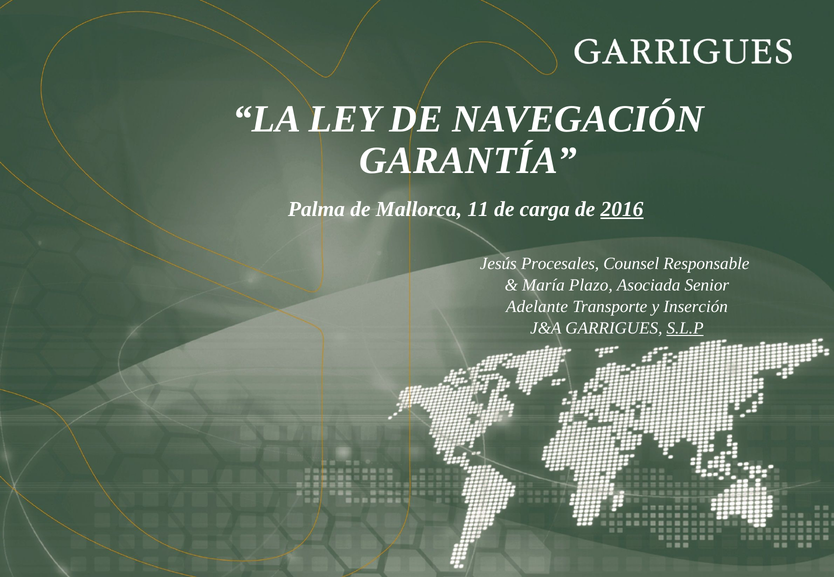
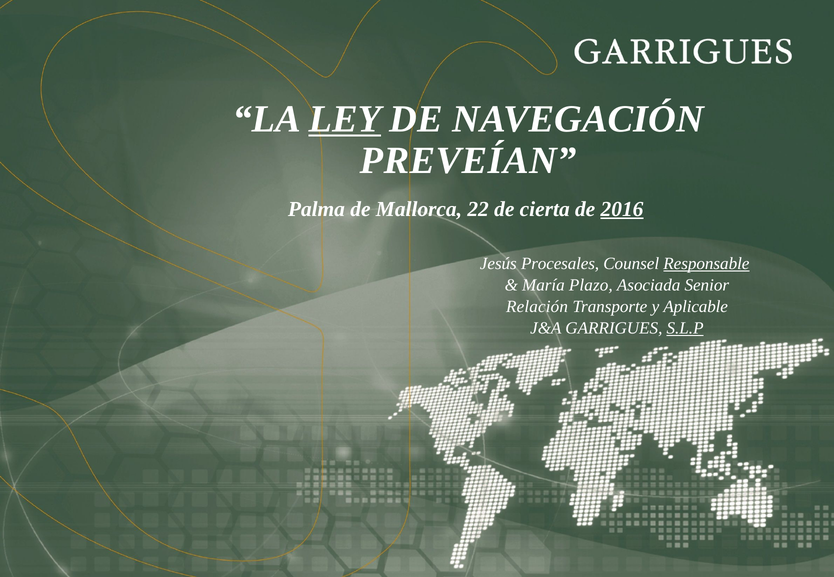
LEY underline: none -> present (345, 119)
GARANTÍA: GARANTÍA -> PREVEÍAN (468, 161)
11: 11 -> 22 (478, 209)
carga: carga -> cierta (545, 209)
Responsable underline: none -> present (706, 264)
Adelante: Adelante -> Relación (537, 307)
Inserción: Inserción -> Aplicable (696, 307)
